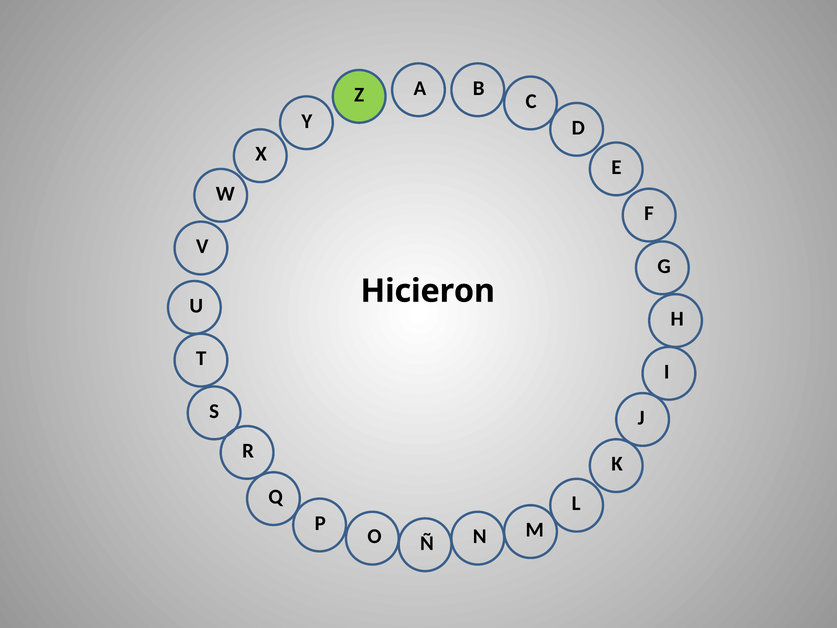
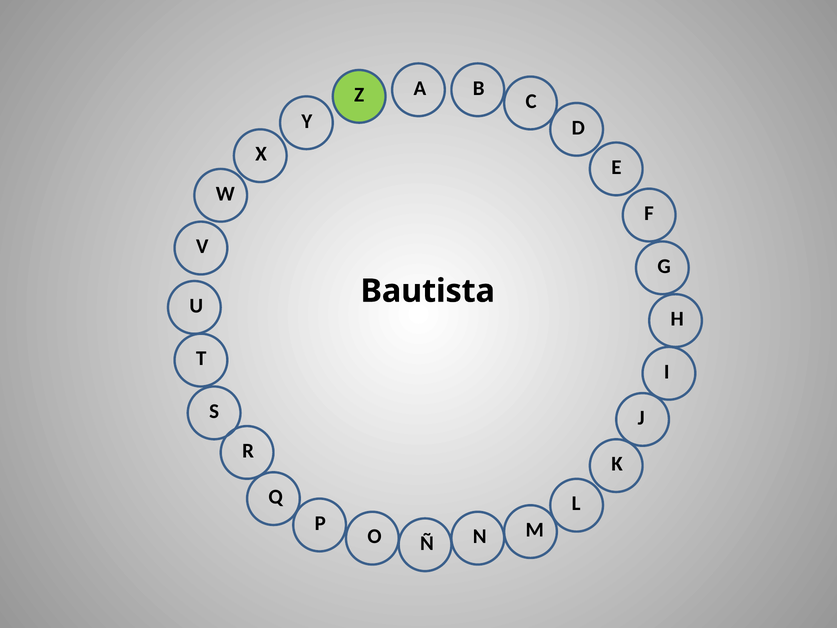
Hicieron: Hicieron -> Bautista (428, 291)
